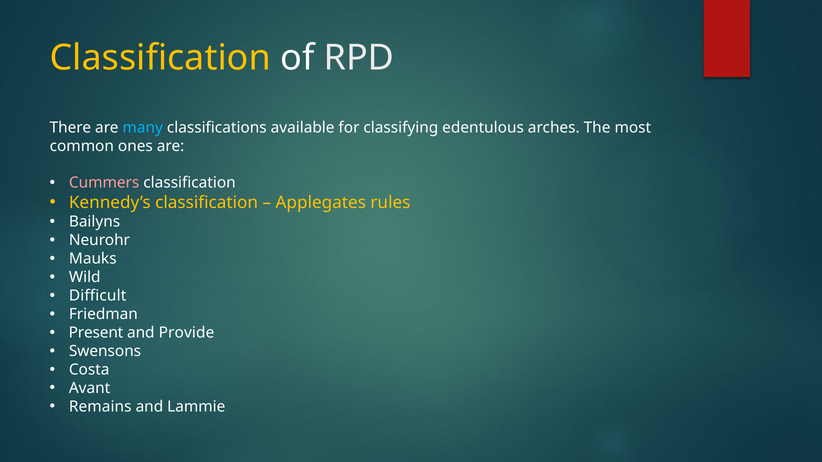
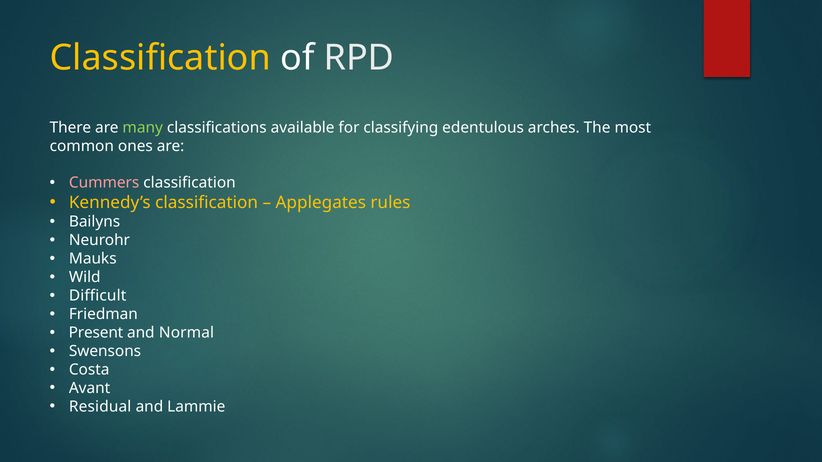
many colour: light blue -> light green (143, 128)
Provide: Provide -> Normal (186, 333)
Remains: Remains -> Residual (100, 407)
